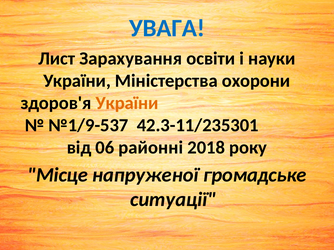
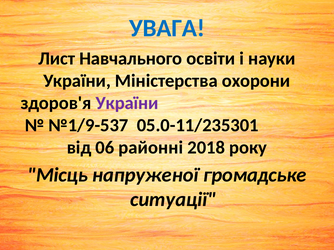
Зарахування: Зарахування -> Навчального (131, 59)
України colour: orange -> purple (127, 103)
42.3-11/235301: 42.3-11/235301 -> 05.0-11/235301 (198, 125)
Місце: Місце -> Місць (58, 175)
